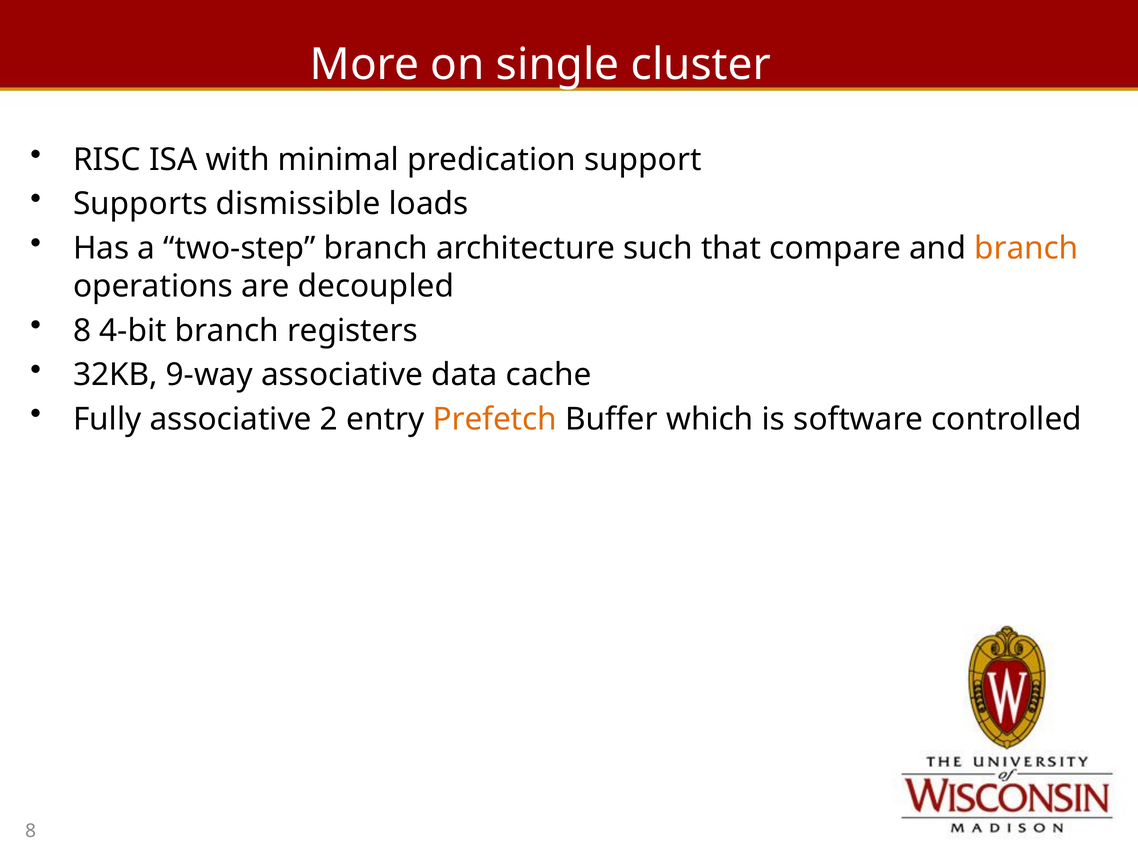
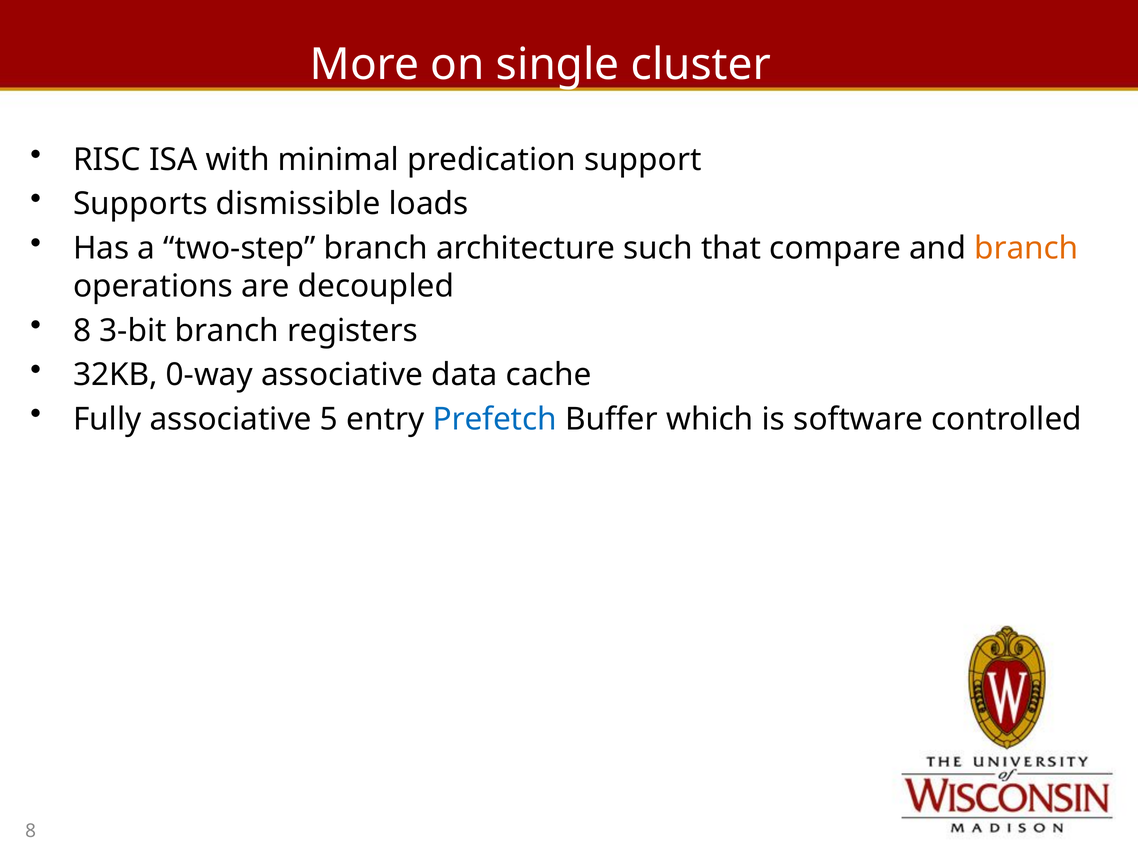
4-bit: 4-bit -> 3-bit (133, 330)
9-way: 9-way -> 0-way (209, 375)
2: 2 -> 5 (329, 419)
Prefetch colour: orange -> blue (495, 419)
